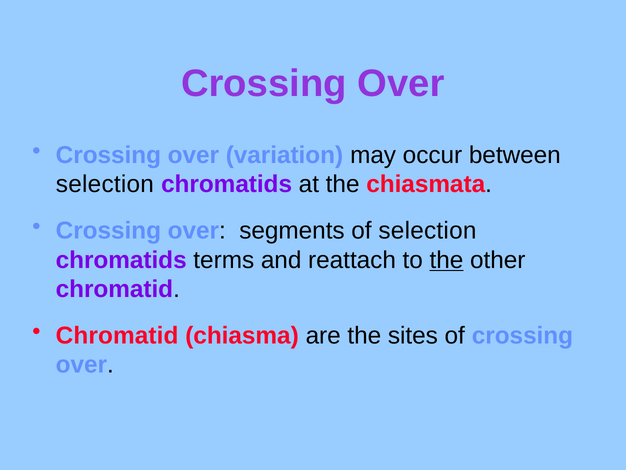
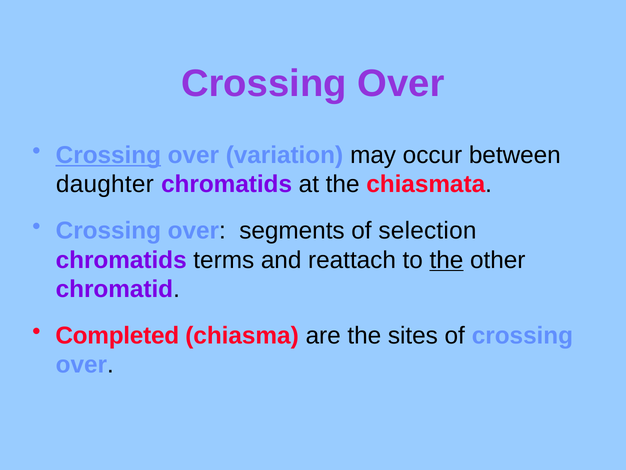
Crossing underline: none -> present (108, 155)
selection: selection -> daughter (105, 184)
Chromatid: Chromatid -> Completed (117, 335)
